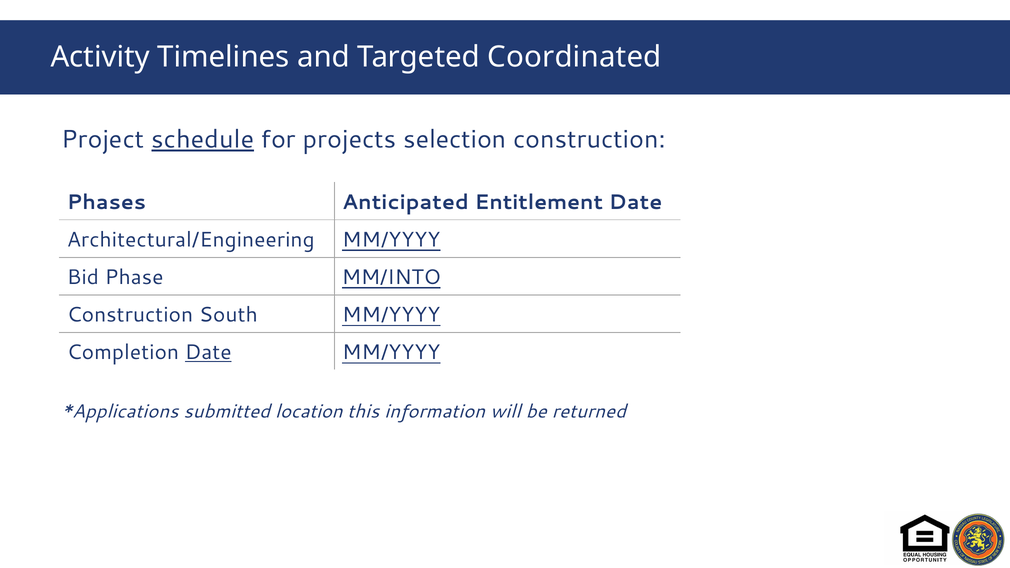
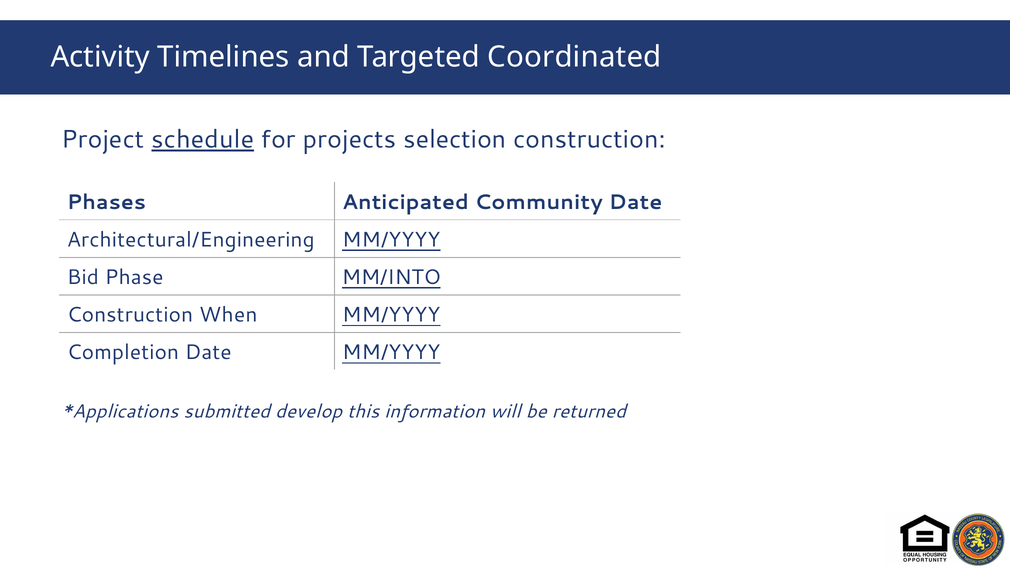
Entitlement: Entitlement -> Community (539, 202)
South: South -> When (228, 315)
Date underline: present -> none (208, 352)
location: location -> develop (309, 412)
